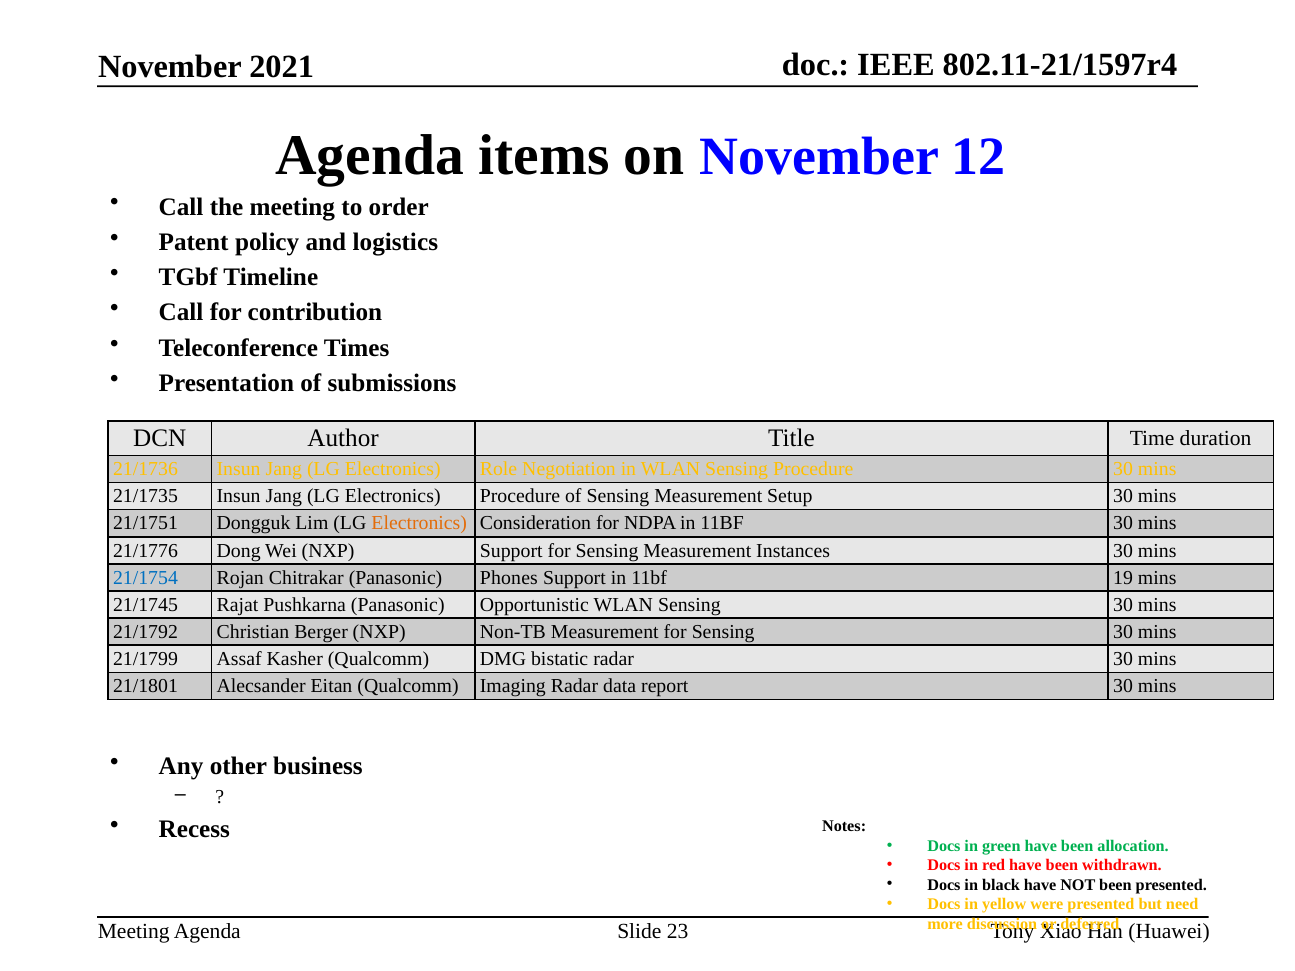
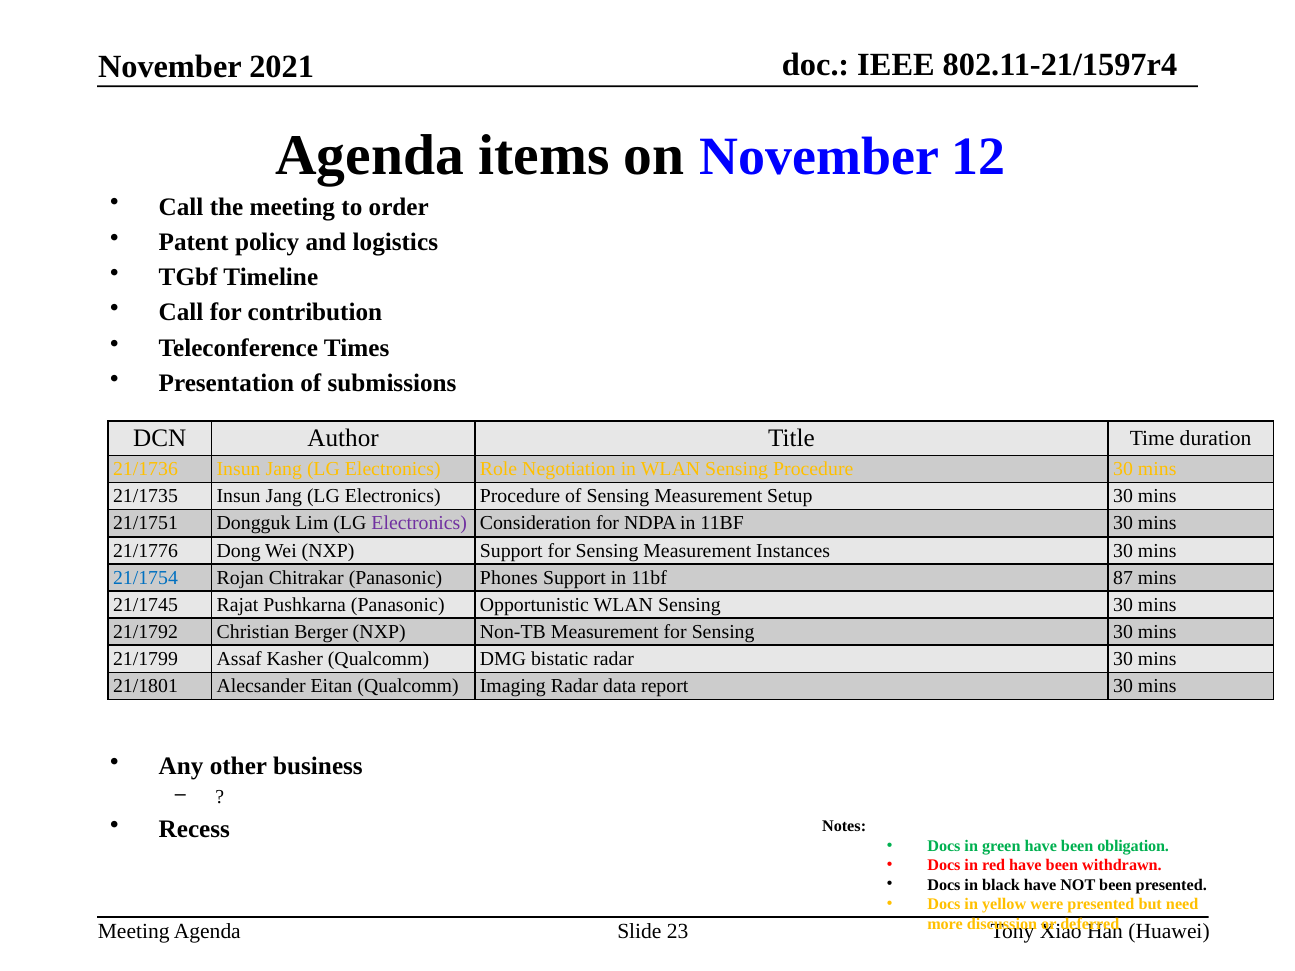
Electronics colour: orange -> purple (419, 524)
19: 19 -> 87 (1123, 578)
allocation: allocation -> obligation (1133, 846)
